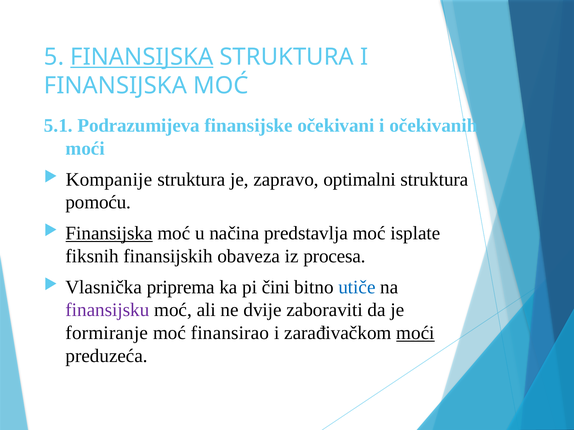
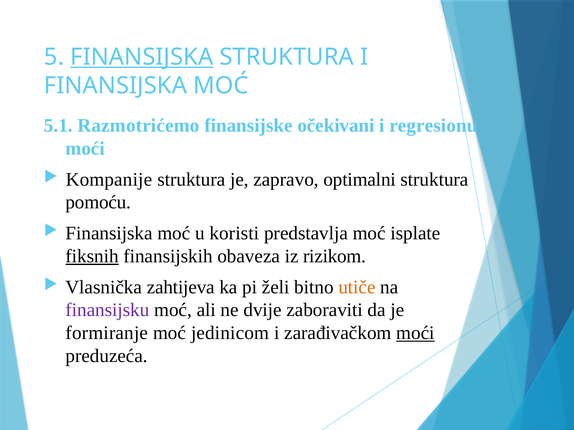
Podrazumijeva: Podrazumijeva -> Razmotrićemo (138, 126)
očekivanih: očekivanih -> regresionu (433, 126)
Finansijska underline: present -> none (109, 233)
načina: načina -> koristi (234, 233)
fiksnih underline: none -> present (92, 256)
procesa: procesa -> rizikom (335, 256)
priprema: priprema -> zahtijeva (181, 287)
čini: čini -> želi (276, 287)
utiče colour: blue -> orange (357, 287)
finansirao: finansirao -> jedinicom (230, 333)
